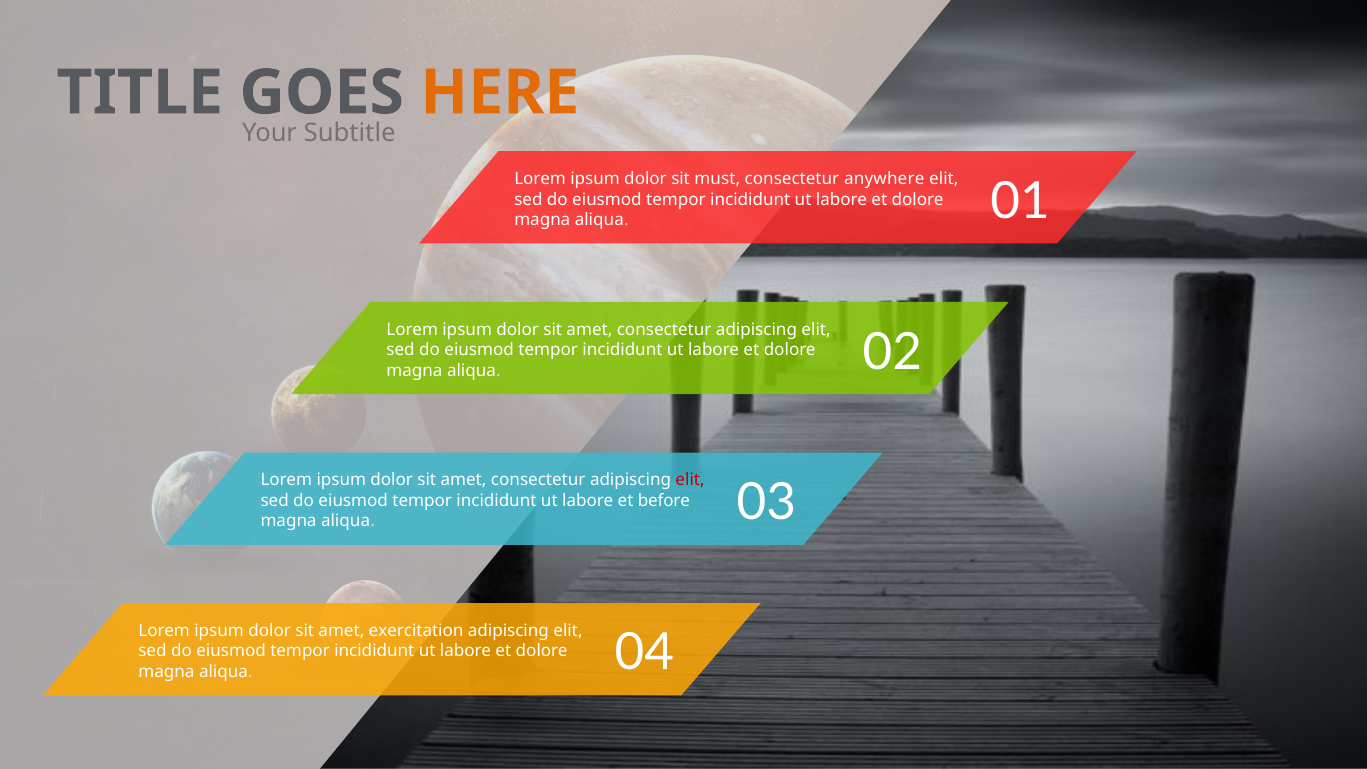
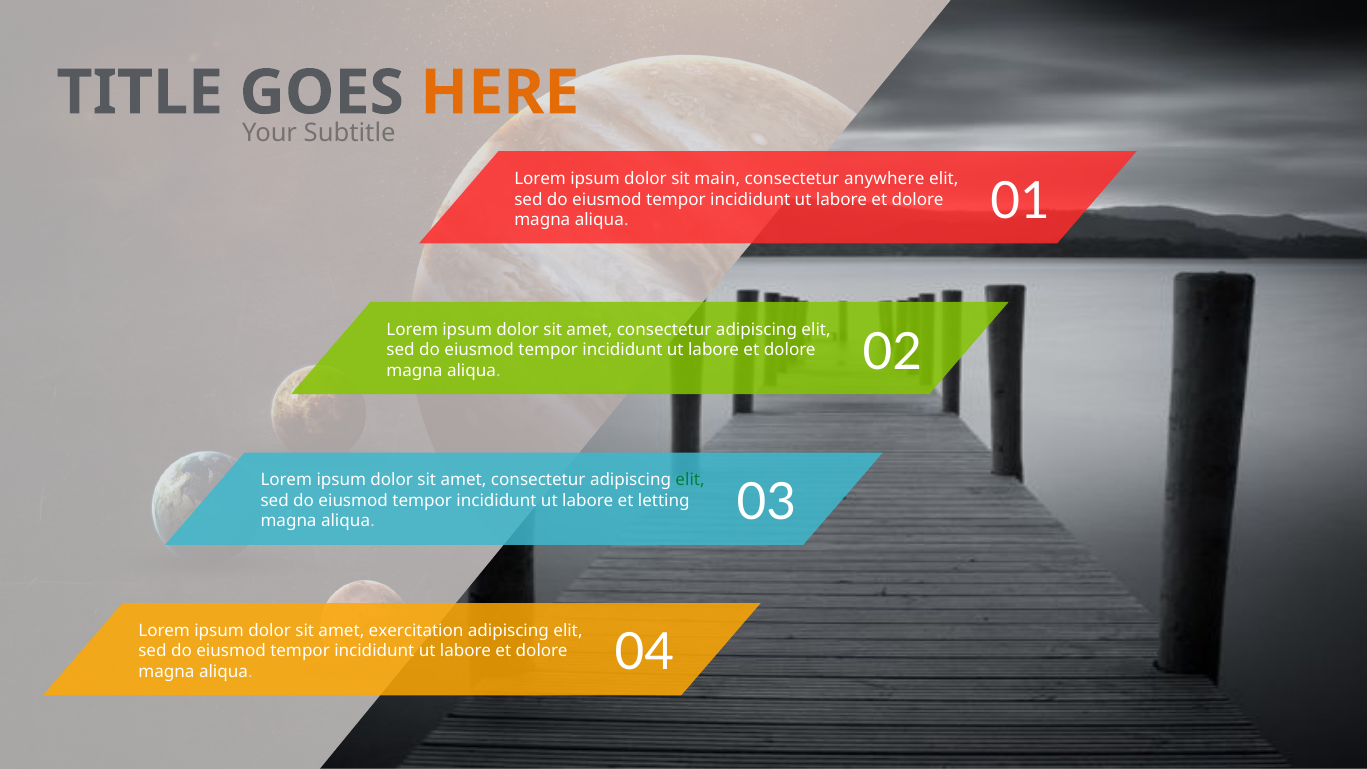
must: must -> main (717, 179)
elit colour: red -> green (690, 480)
before: before -> letting (664, 501)
